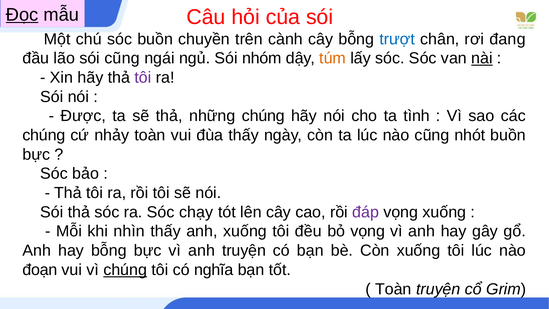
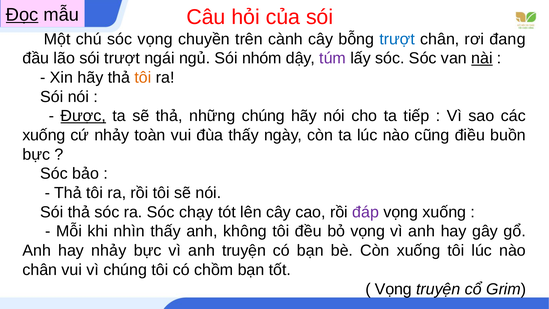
sóc buồn: buồn -> vọng (155, 39)
sói cũng: cũng -> trượt (122, 58)
túm colour: orange -> purple (333, 58)
tôi colour: purple -> orange (143, 78)
Được underline: none -> present (83, 116)
tình: tình -> tiếp (416, 116)
chúng: chúng -> xuống (44, 135)
nhót: nhót -> điều (470, 135)
anh xuống: xuống -> không (245, 231)
hay bỗng: bỗng -> nhảy (109, 250)
đoạn: đoạn -> chân (40, 270)
chúng underline: present -> none (125, 270)
nghĩa: nghĩa -> chồm (214, 270)
Toàn: Toàn -> Vọng (393, 289)
